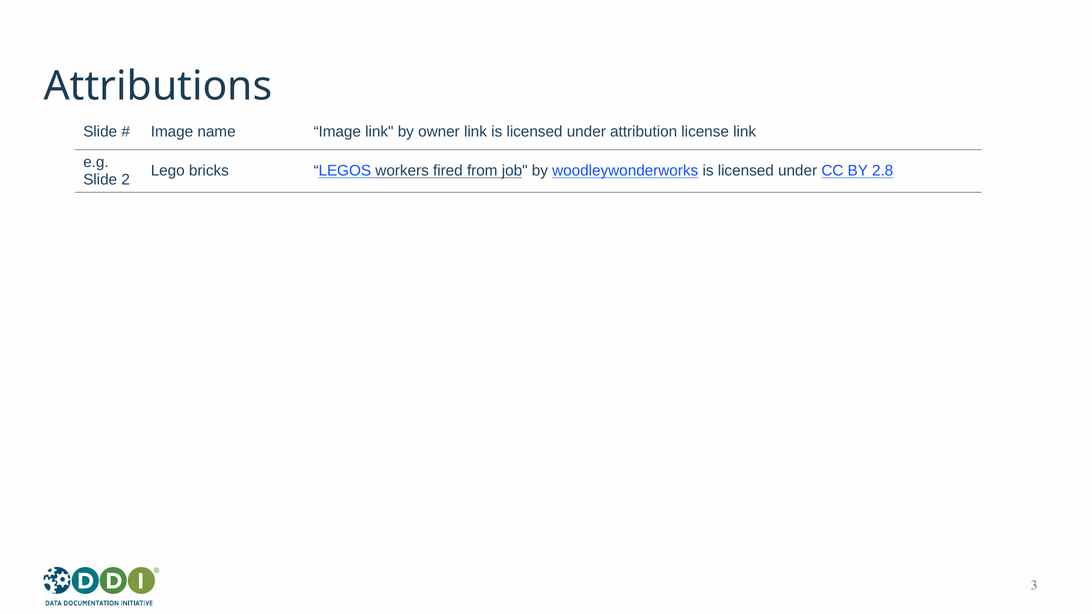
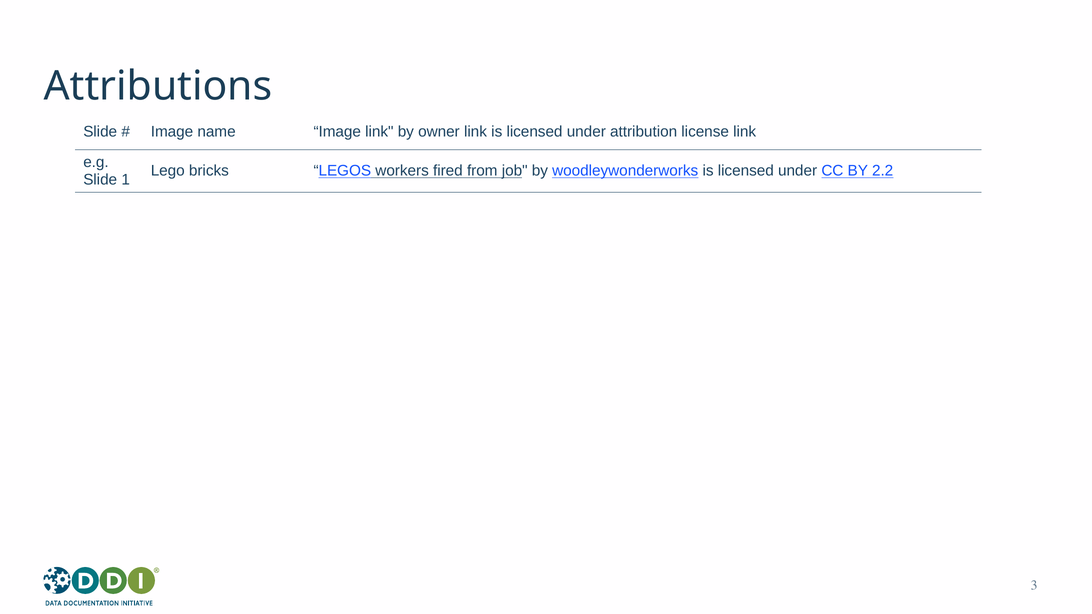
2.8: 2.8 -> 2.2 (883, 171)
2: 2 -> 1 (126, 180)
